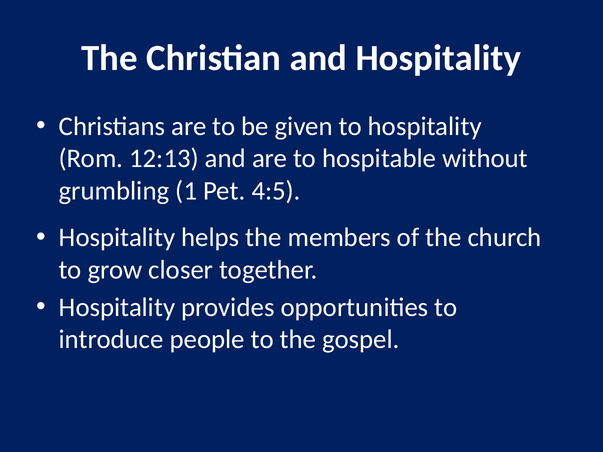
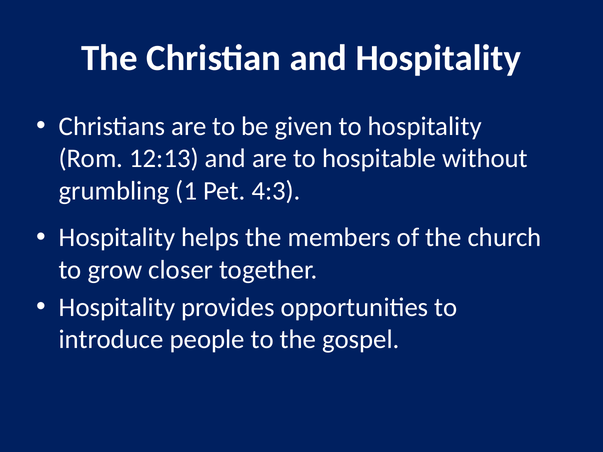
4:5: 4:5 -> 4:3 (276, 191)
